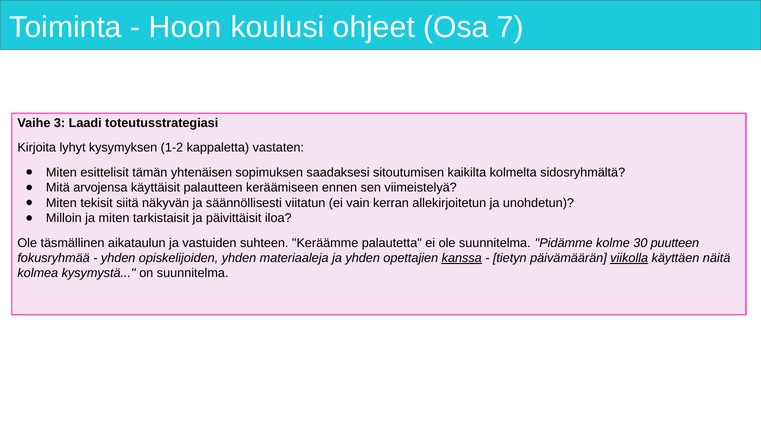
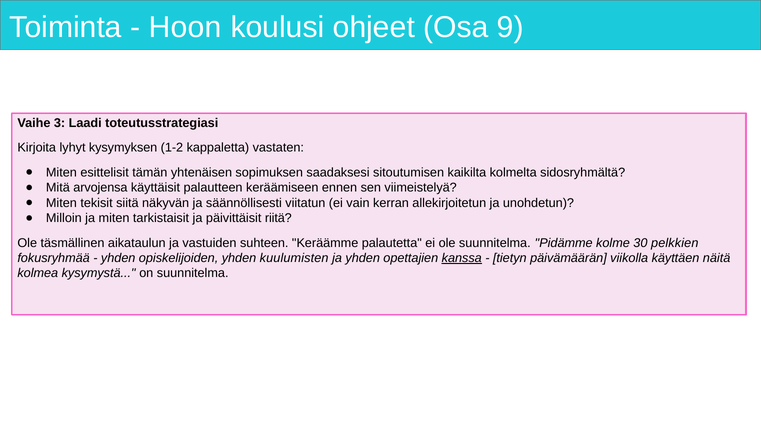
7: 7 -> 9 (510, 27)
iloa: iloa -> riitä (278, 218)
puutteen: puutteen -> pelkkien (675, 243)
materiaaleja: materiaaleja -> kuulumisten (294, 258)
viikolla underline: present -> none (629, 258)
